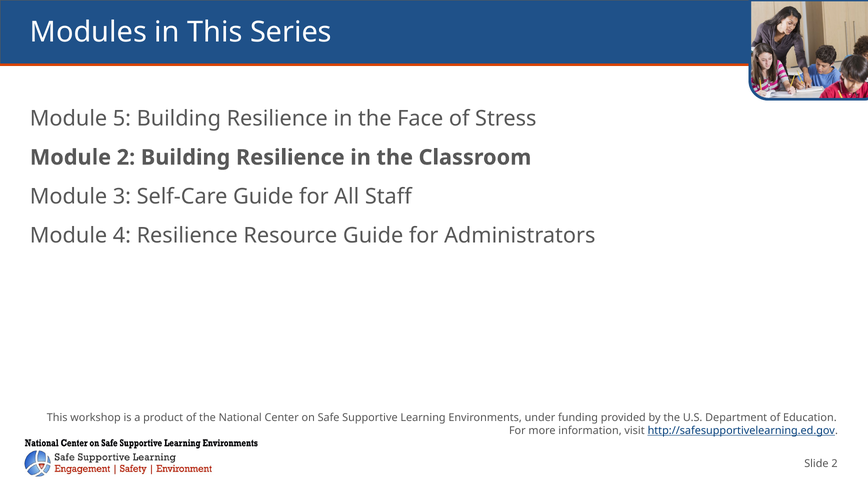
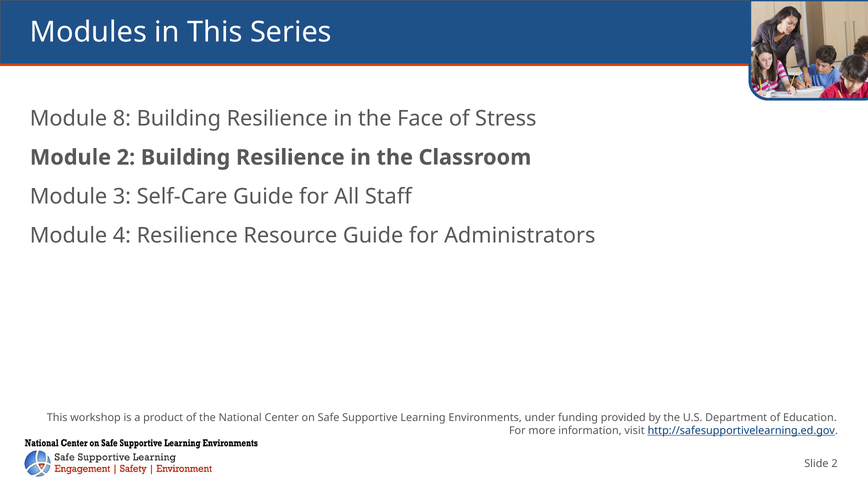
5: 5 -> 8 (122, 118)
